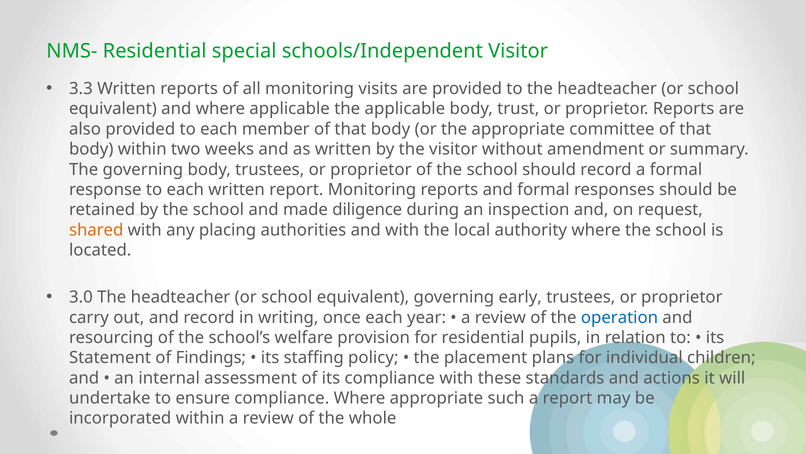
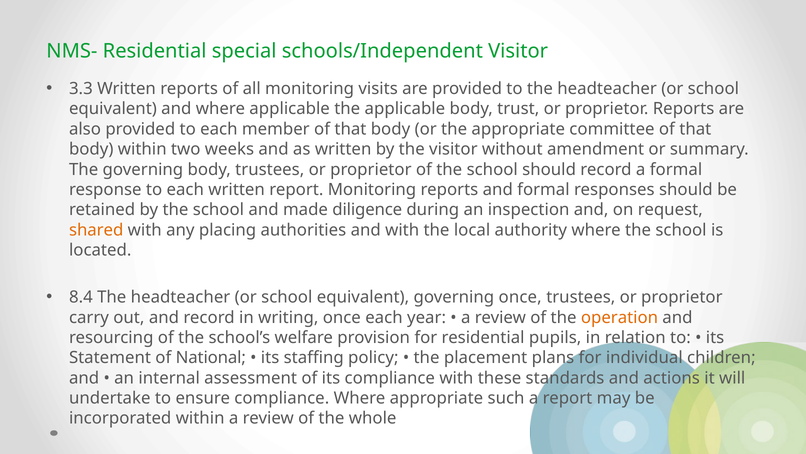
3.0: 3.0 -> 8.4 (81, 297)
governing early: early -> once (520, 297)
operation colour: blue -> orange (620, 317)
Findings: Findings -> National (211, 357)
